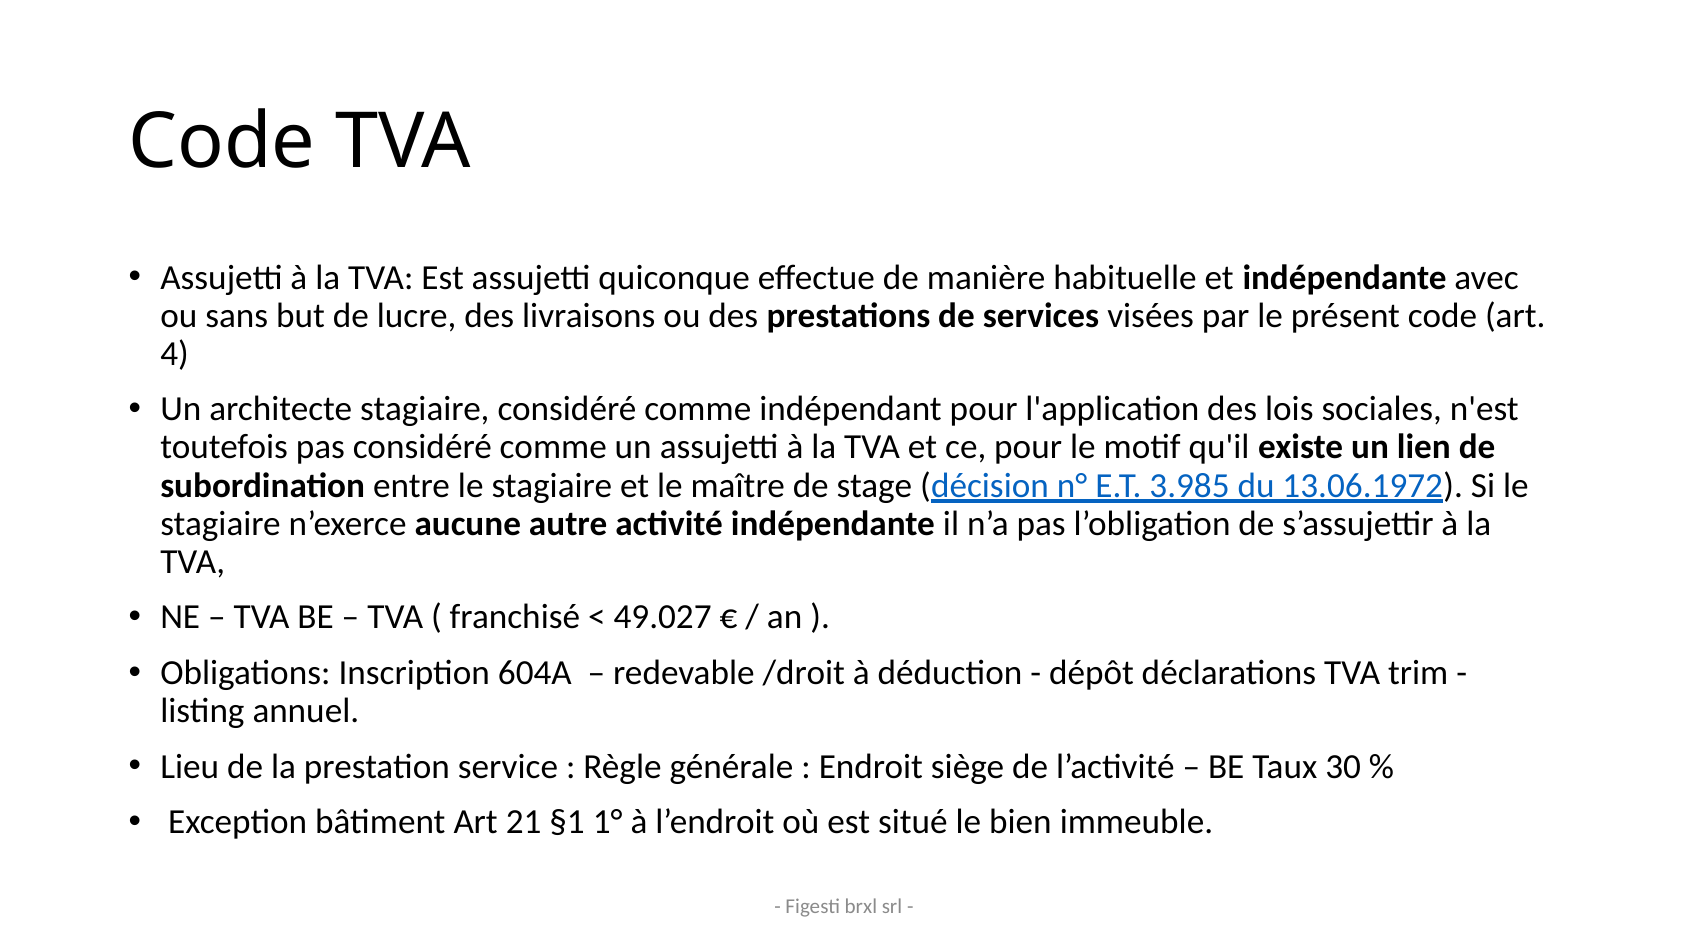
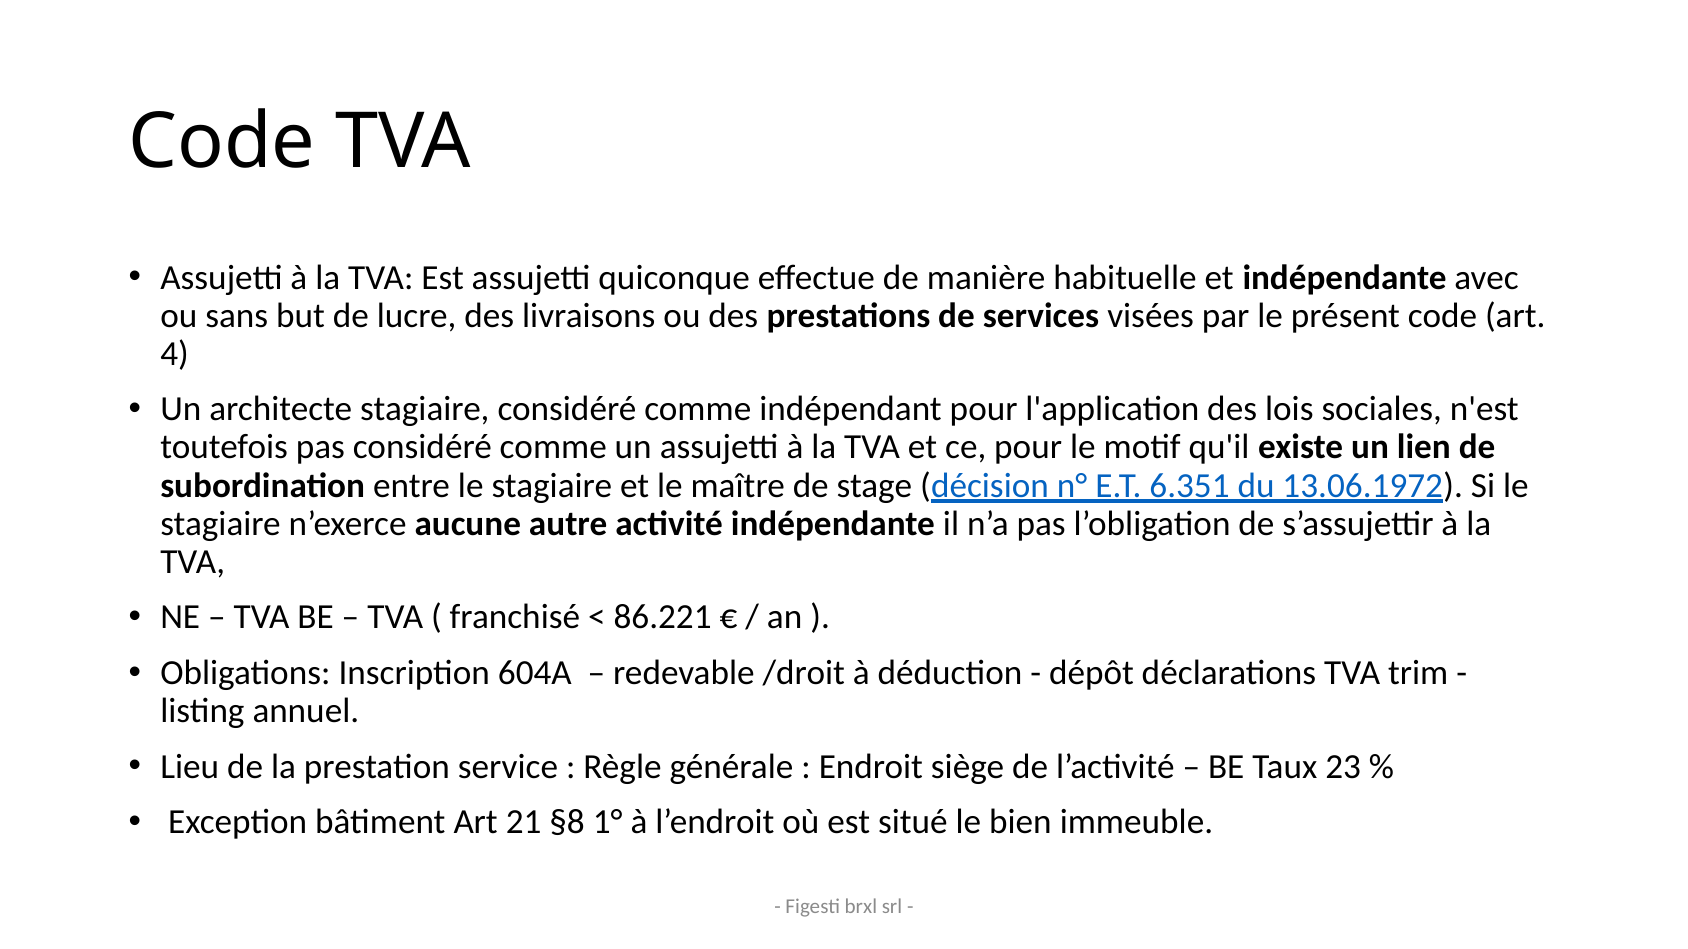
3.985: 3.985 -> 6.351 (1190, 486)
49.027: 49.027 -> 86.221 (663, 618)
30: 30 -> 23 (1343, 767)
§1: §1 -> §8 (567, 822)
